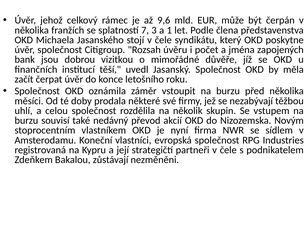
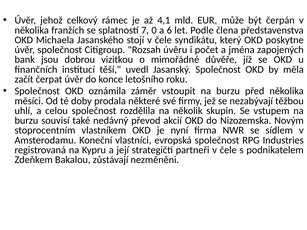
9,6: 9,6 -> 4,1 (164, 20)
3: 3 -> 0 (154, 30)
1: 1 -> 6 (169, 30)
